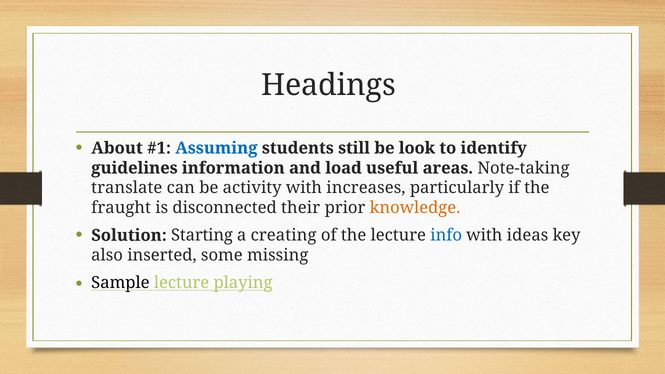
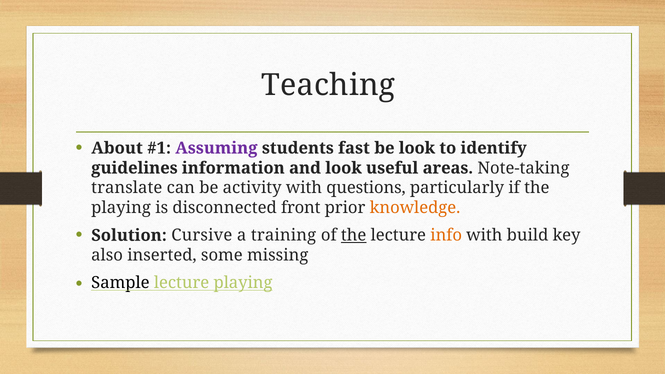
Headings: Headings -> Teaching (328, 85)
Assuming colour: blue -> purple (216, 148)
still: still -> fast (354, 148)
and load: load -> look (344, 168)
increases: increases -> questions (366, 188)
fraught: fraught -> playing (121, 208)
their: their -> front (301, 208)
Starting: Starting -> Cursive (202, 235)
creating: creating -> training (284, 235)
the underline: none -> present (354, 235)
info colour: blue -> orange (446, 235)
ideas: ideas -> build (528, 235)
